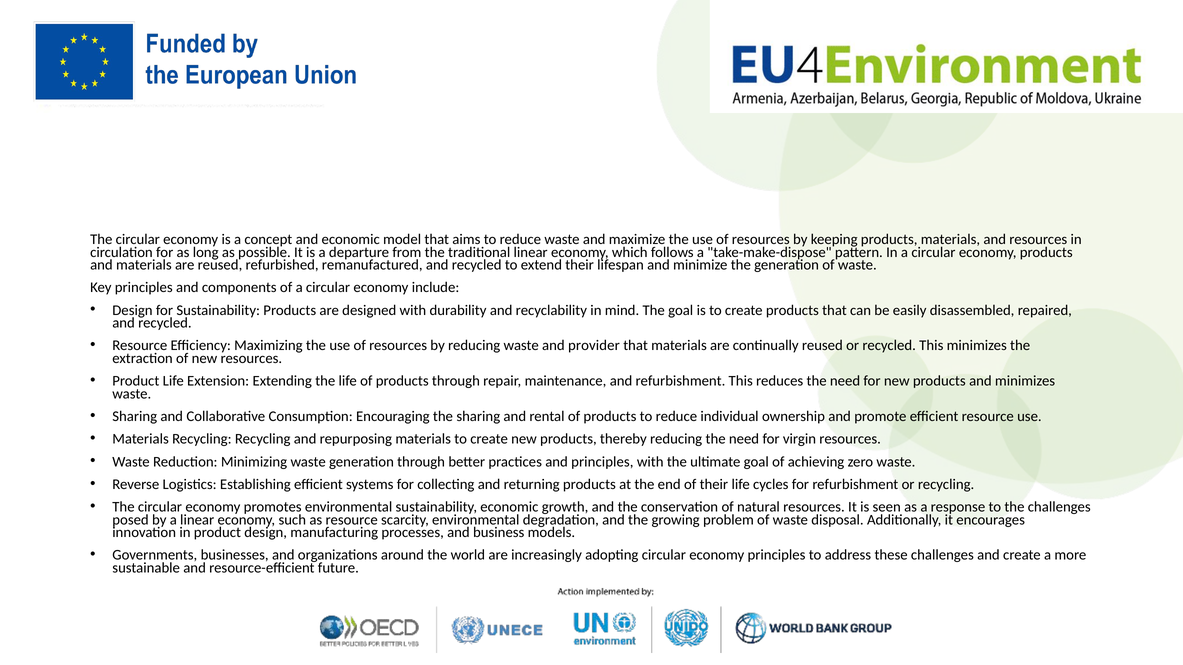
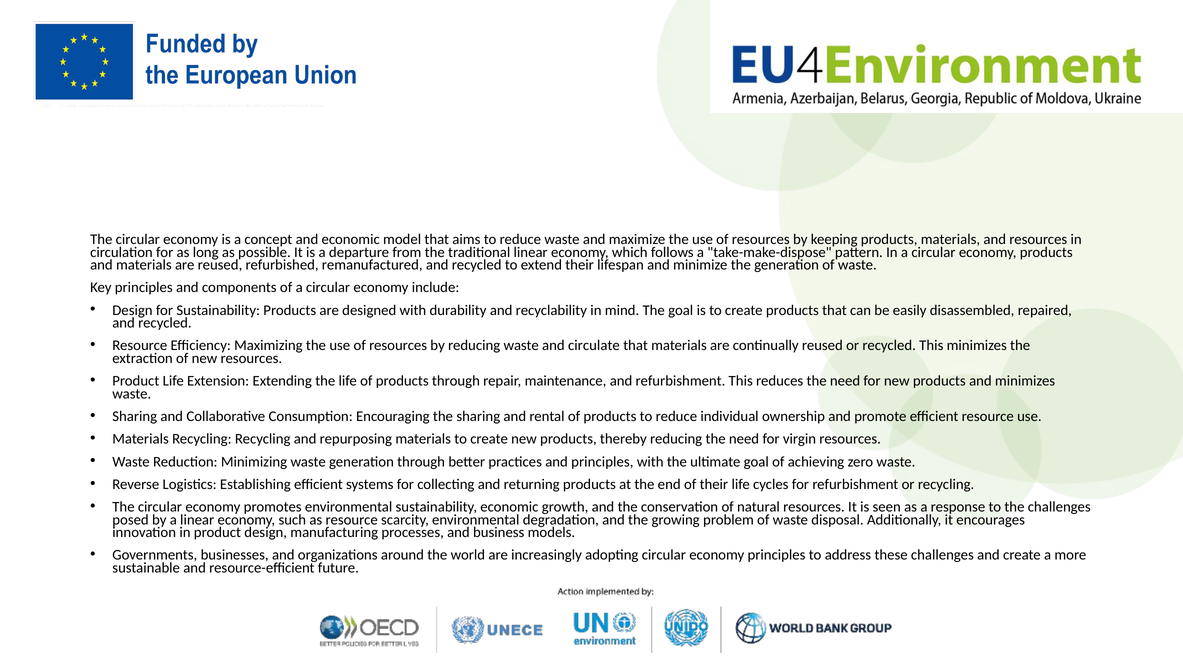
provider: provider -> circulate (594, 346)
